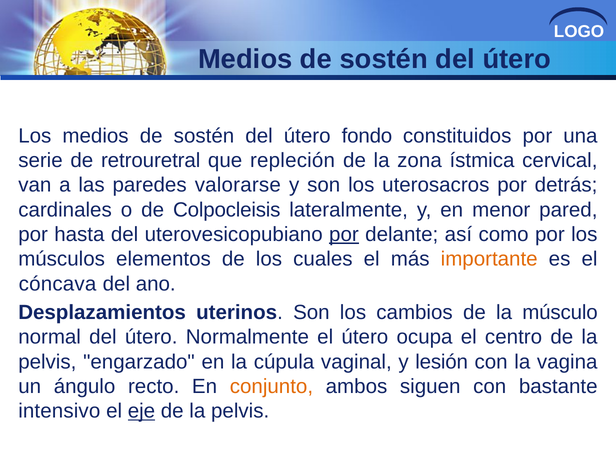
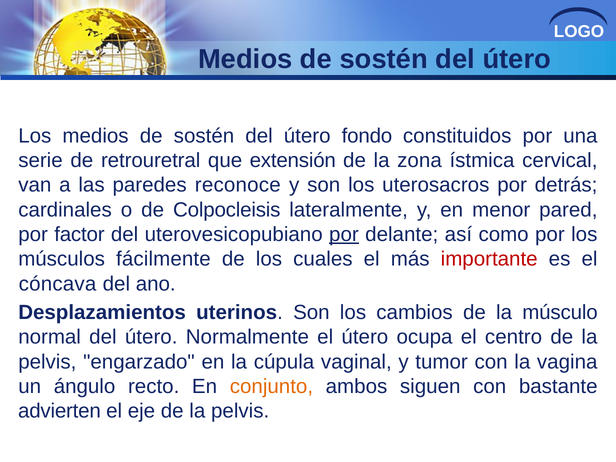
repleción: repleción -> extensión (293, 161)
valorarse: valorarse -> reconoce (238, 185)
hasta: hasta -> factor (79, 234)
elementos: elementos -> fácilmente (163, 259)
importante colour: orange -> red (489, 259)
lesión: lesión -> tumor (442, 362)
intensivo: intensivo -> advierten (59, 411)
eje underline: present -> none (141, 411)
